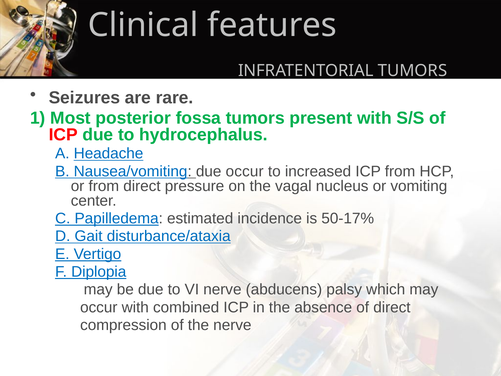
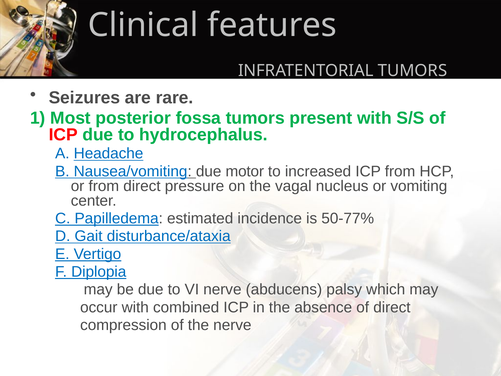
due occur: occur -> motor (245, 171)
50-17%: 50-17% -> 50-77% (348, 218)
